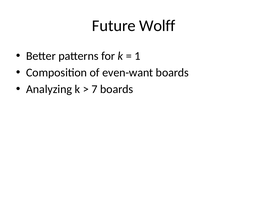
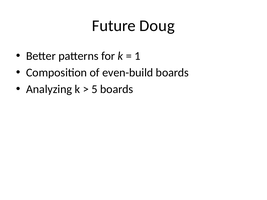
Wolff: Wolff -> Doug (157, 26)
even-want: even-want -> even-build (128, 73)
7: 7 -> 5 (94, 89)
